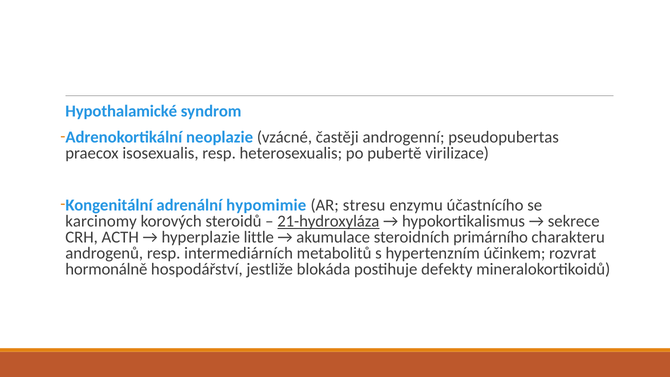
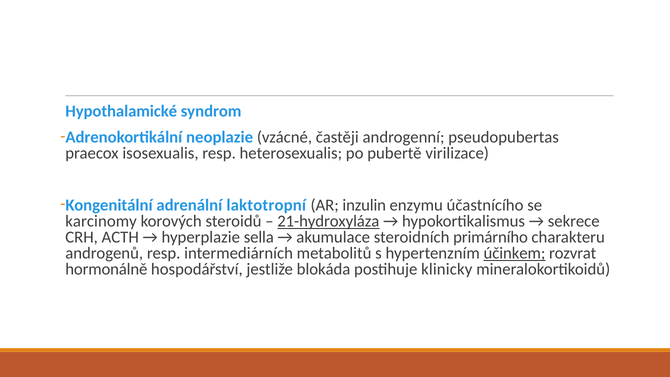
hypomimie: hypomimie -> laktotropní (266, 205)
stresu: stresu -> inzulin (364, 205)
little: little -> sella (259, 237)
účinkem underline: none -> present (514, 253)
defekty: defekty -> klinicky (447, 269)
